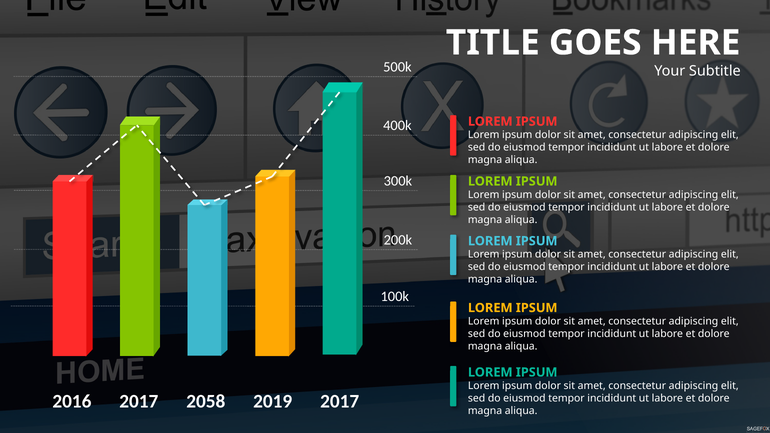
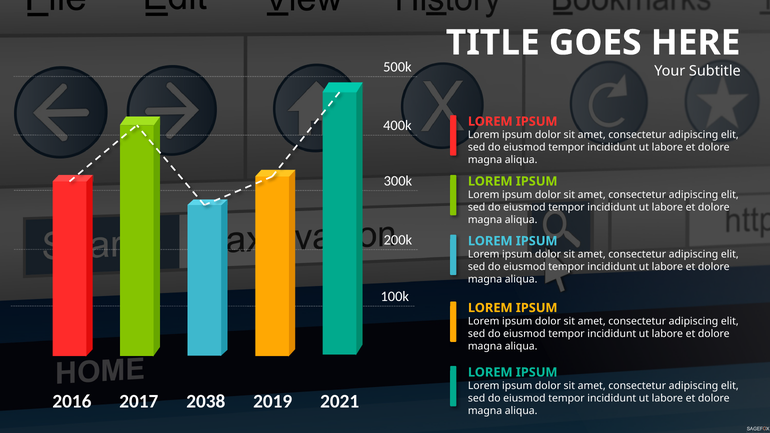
2058: 2058 -> 2038 (206, 402)
2019 2017: 2017 -> 2021 (340, 402)
